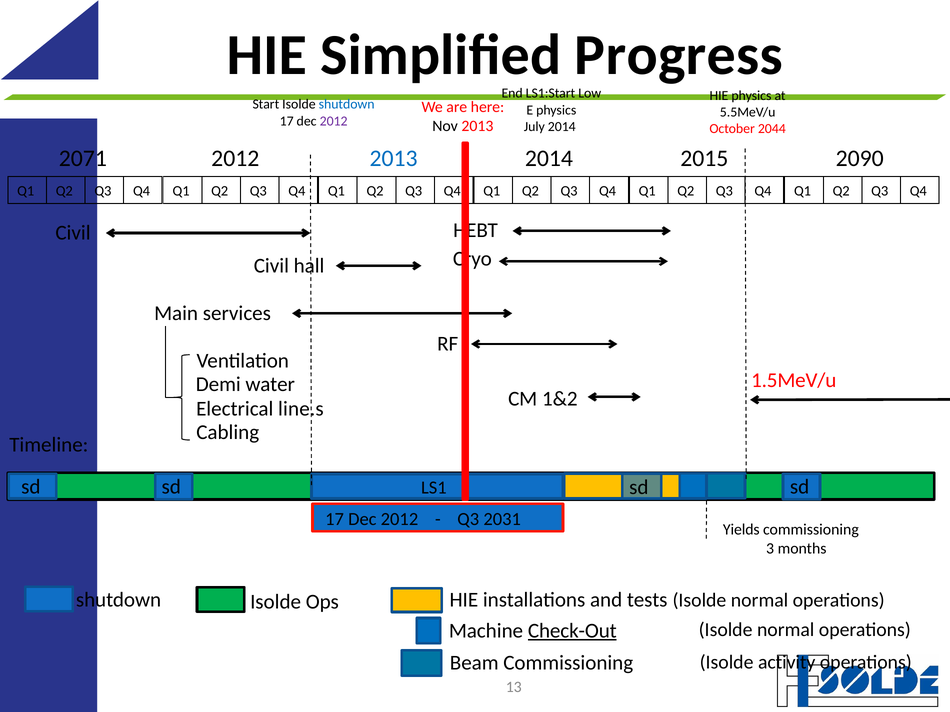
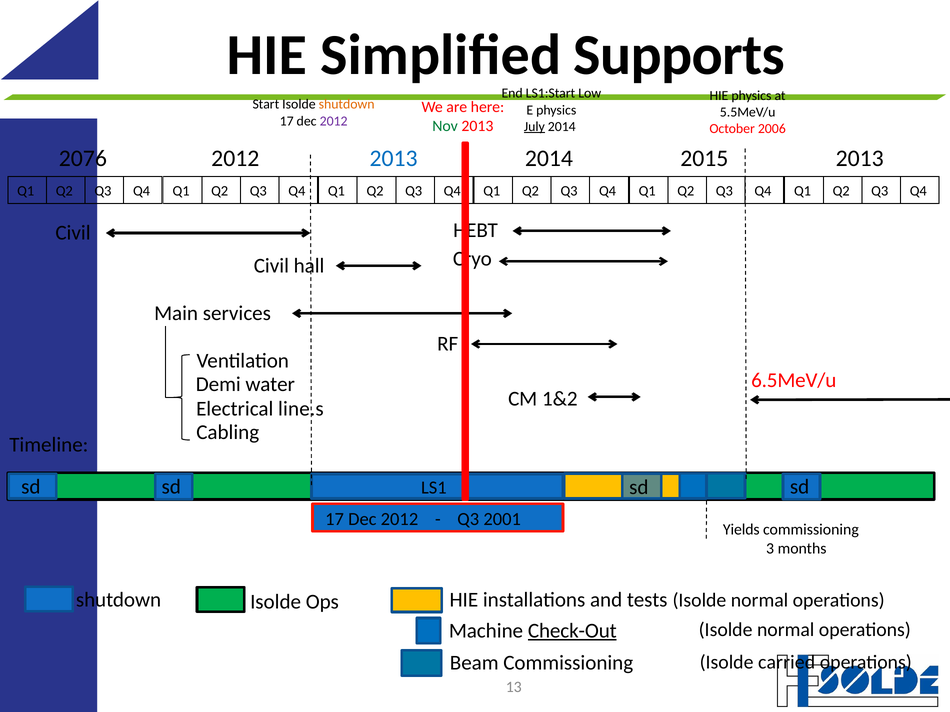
Progress: Progress -> Supports (679, 55)
shutdown colour: blue -> orange (347, 104)
Nov colour: black -> green (445, 126)
July underline: none -> present (534, 127)
2044: 2044 -> 2006 (772, 129)
2071: 2071 -> 2076 (83, 159)
2015 2090: 2090 -> 2013 (860, 159)
1.5MeV/u: 1.5MeV/u -> 6.5MeV/u (794, 381)
2031: 2031 -> 2001 (502, 520)
activity: activity -> carried (787, 663)
